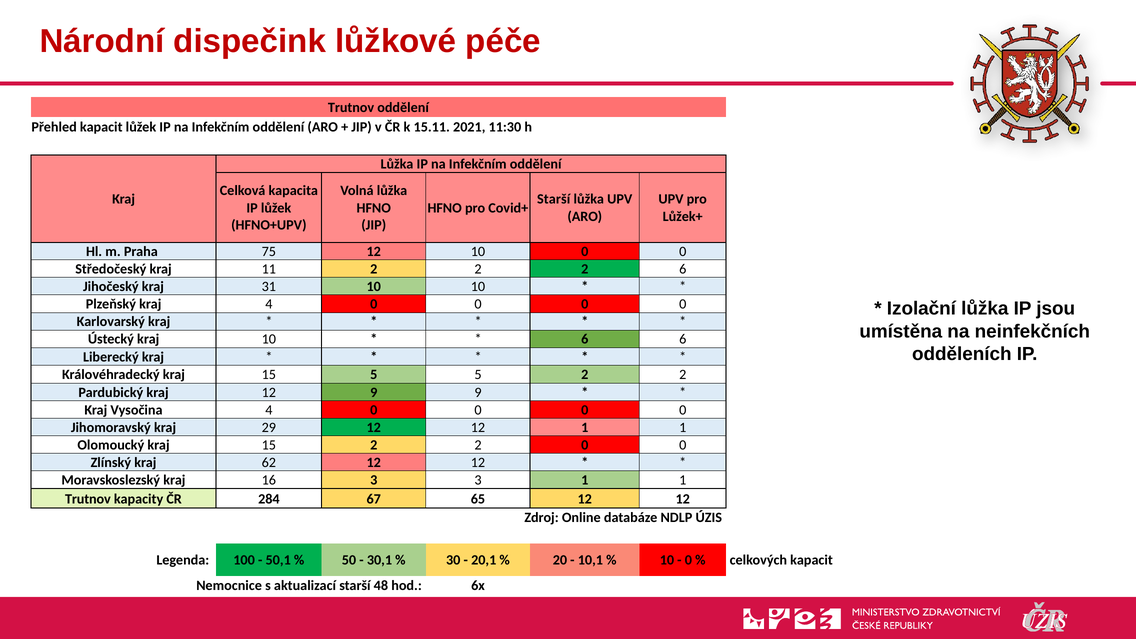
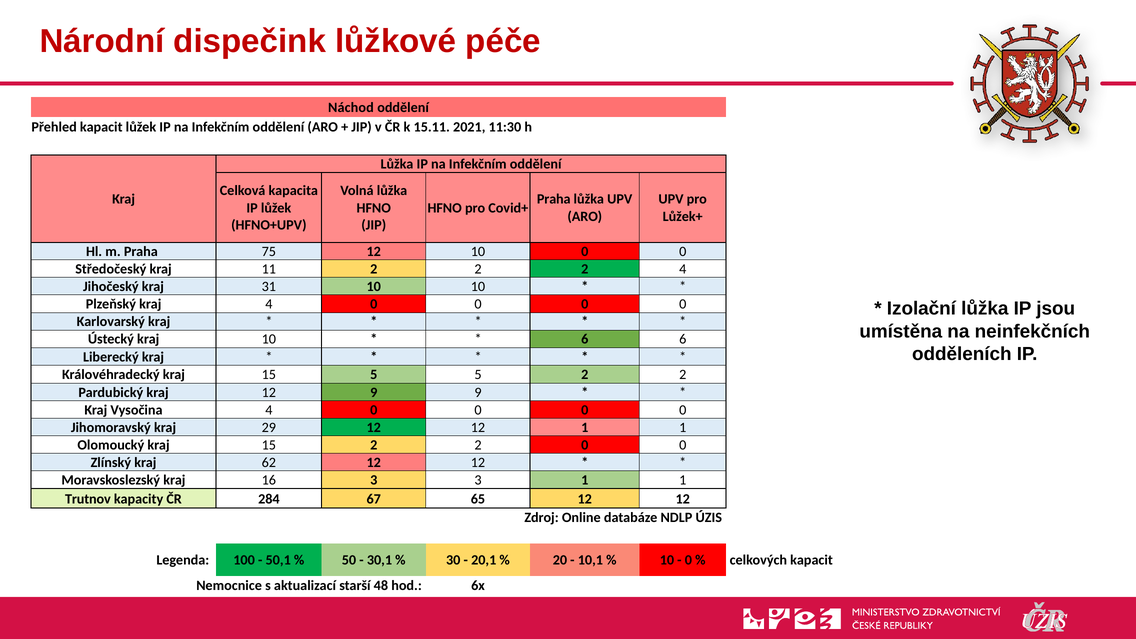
Trutnov: Trutnov -> Náchod (351, 107)
Starší: Starší -> Praha (554, 199)
2 6: 6 -> 4 (683, 269)
